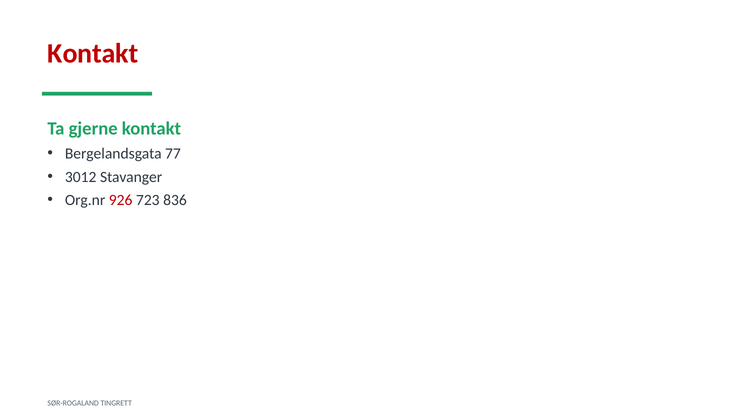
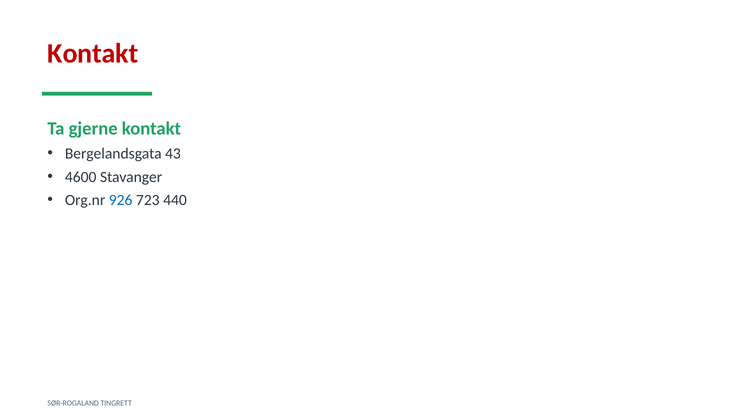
77: 77 -> 43 (173, 153)
3012: 3012 -> 4600 (81, 177)
926 colour: red -> blue (121, 200)
836: 836 -> 440 (175, 200)
